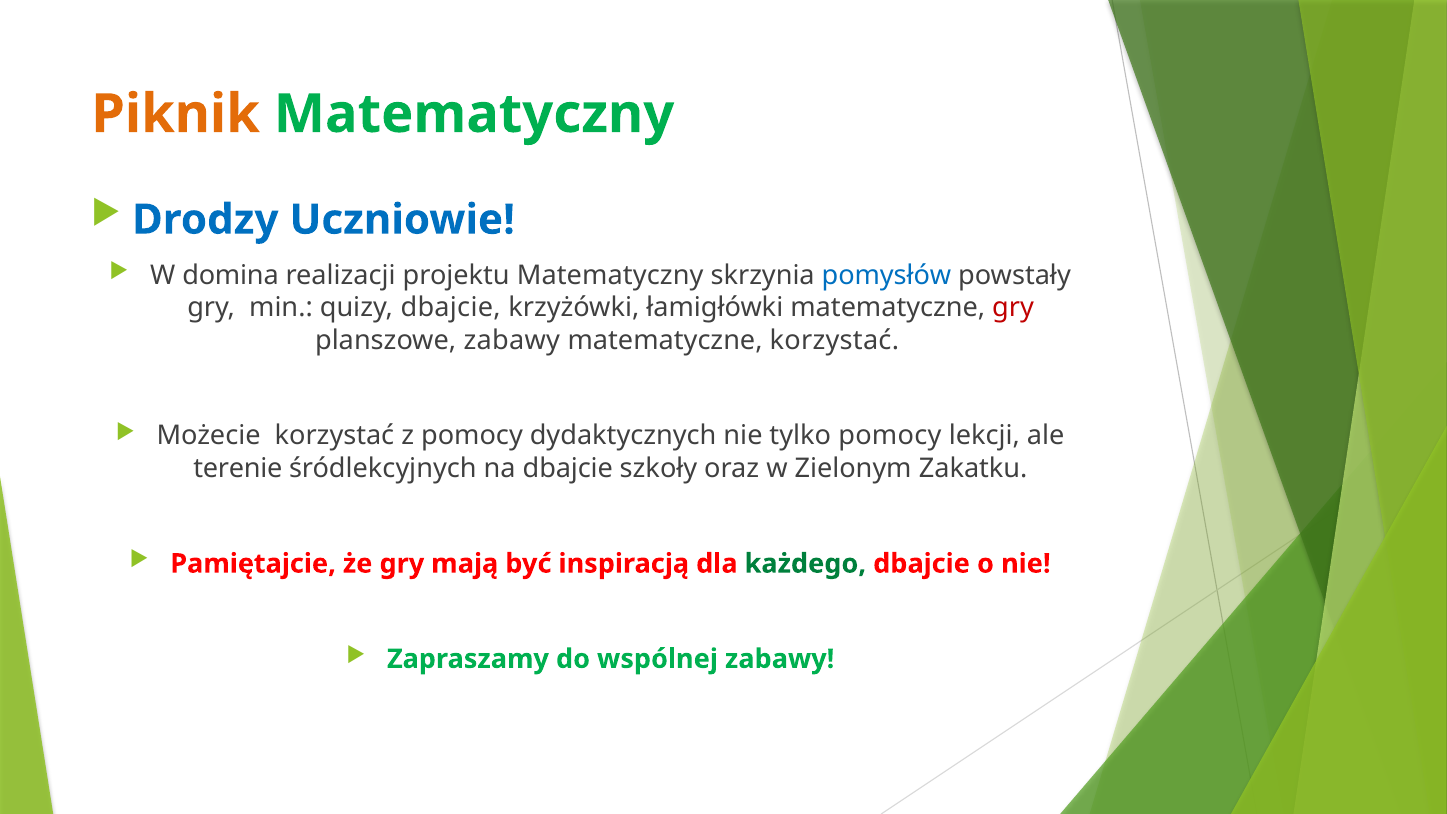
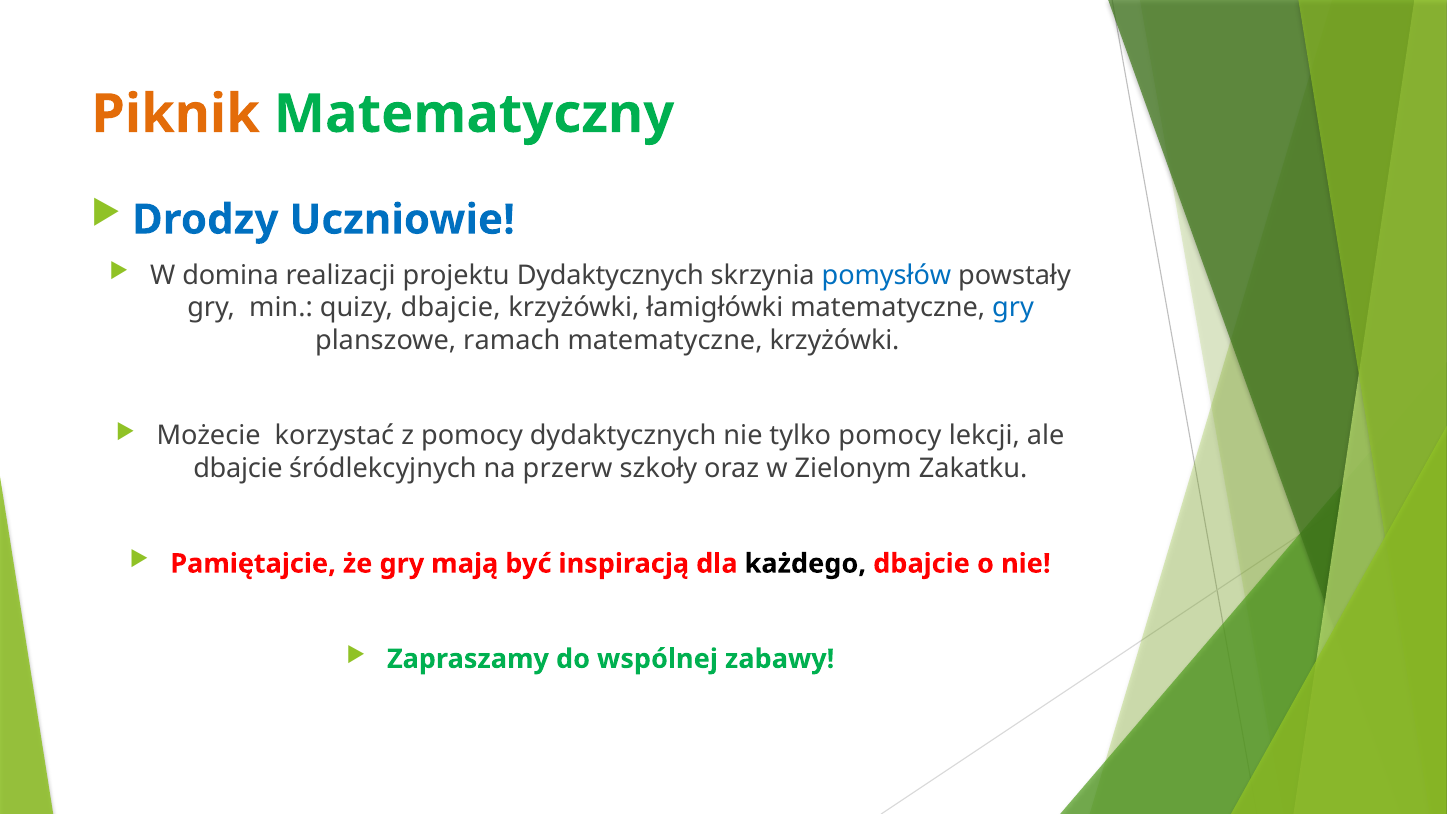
projektu Matematyczny: Matematyczny -> Dydaktycznych (610, 275)
gry colour: red -> blue (1013, 308)
planszowe zabawy: zabawy -> ramach (512, 341)
matematyczne korzystać: korzystać -> krzyżówki (835, 341)
terenie: terenie -> dbajcie (238, 468)
na dbajcie: dbajcie -> przerw (568, 468)
każdego colour: green -> black (805, 564)
